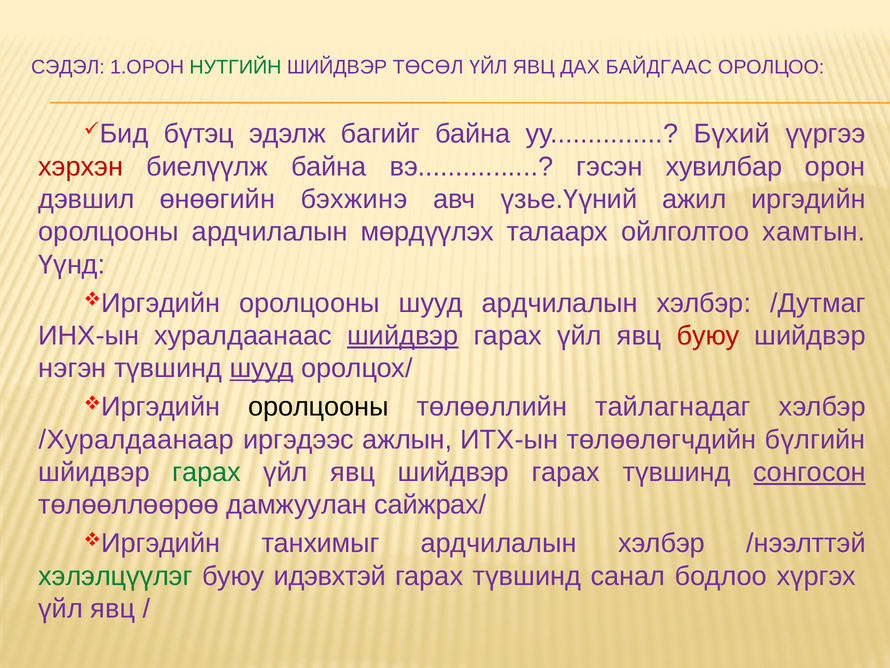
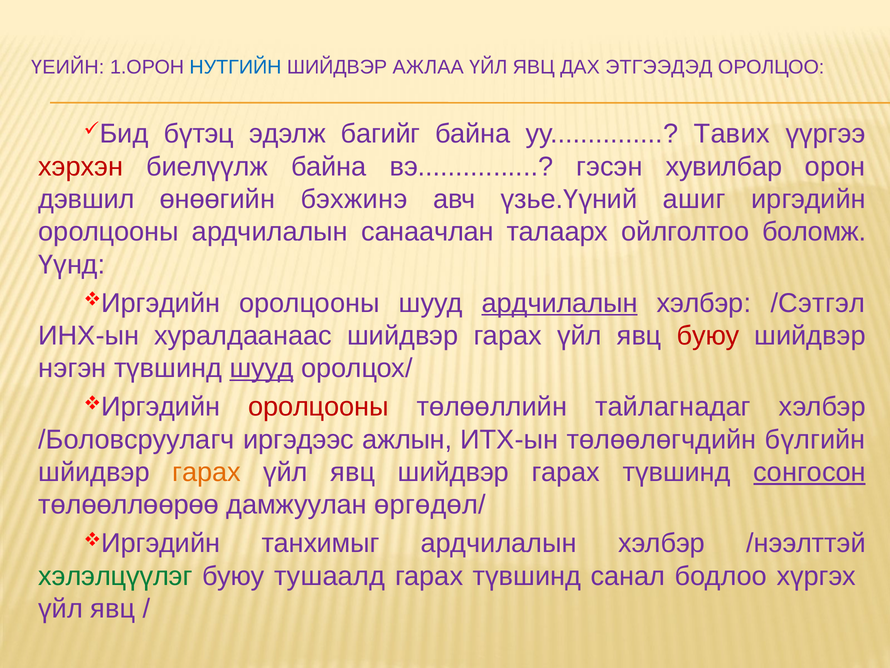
СЭДЭЛ: СЭДЭЛ -> ҮЕИЙН (68, 67)
НУТГИЙН colour: green -> blue (235, 67)
ТӨСӨЛ: ТӨСӨЛ -> АЖЛАА (428, 67)
БАЙДГААС: БАЙДГААС -> ЭТГЭЭДЭД (659, 67)
Бүхий: Бүхий -> Тавих (732, 134)
ажил: ажил -> ашиг (694, 199)
мөрдүүлэх: мөрдүүлэх -> санаачлан (427, 232)
хамтын: хамтын -> боломж (814, 232)
ардчилалын underline: none -> present (560, 303)
/Дутмаг: /Дутмаг -> /Сэтгэл (818, 303)
шийдвэр underline: present -> none (403, 335)
оролцооны colour: black -> red (318, 407)
/Хуралдаанаар: /Хуралдаанаар -> /Боловсруулагч (136, 439)
гарах colour: green -> orange (207, 472)
сайжрах/: сайжрах/ -> өргөдөл/ (430, 505)
идэвхтэй: идэвхтэй -> тушаалд (330, 576)
